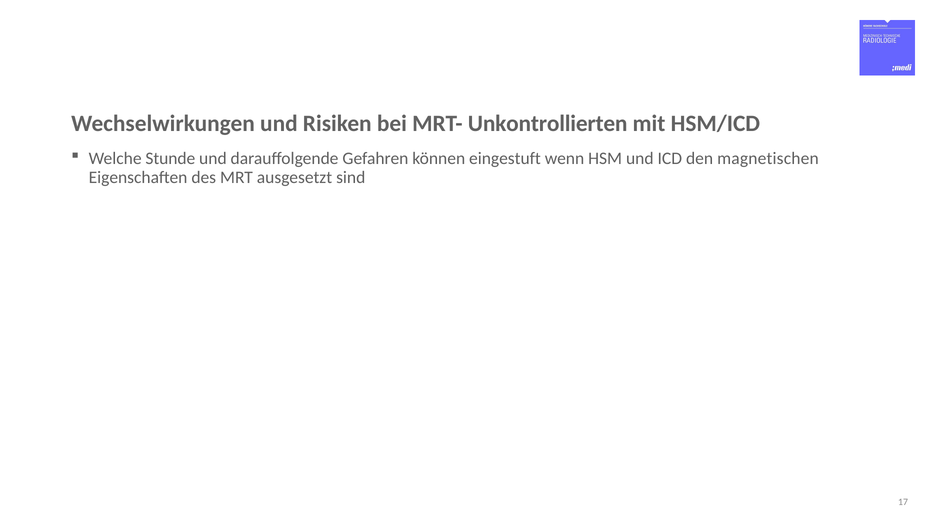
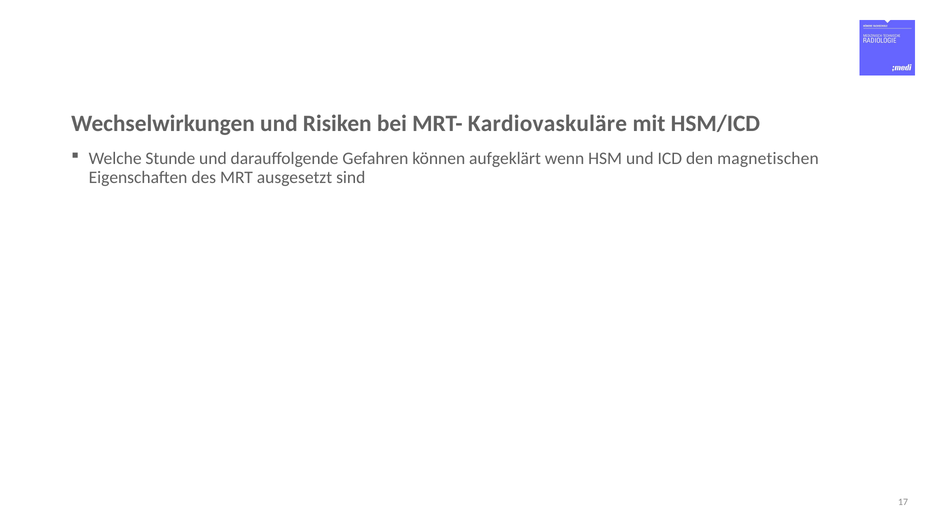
Unkontrollierten: Unkontrollierten -> Kardiovaskuläre (547, 123)
eingestuft: eingestuft -> aufgeklärt (505, 158)
